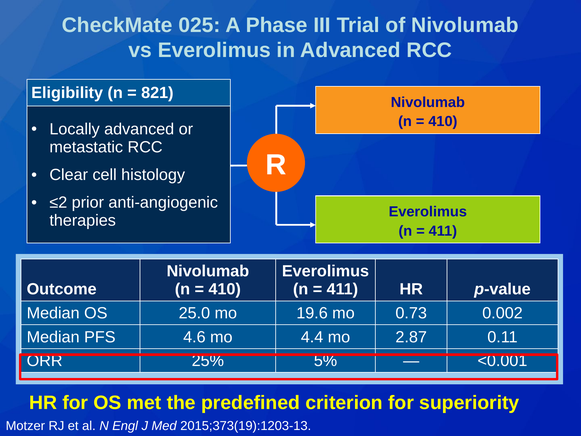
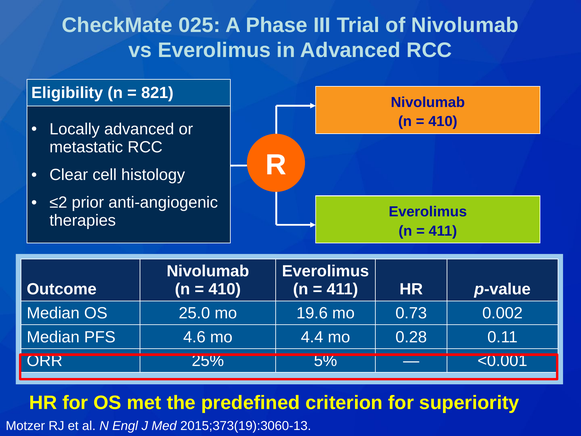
2.87: 2.87 -> 0.28 (411, 337)
2015;373(19):1203-13: 2015;373(19):1203-13 -> 2015;373(19):3060-13 (246, 426)
